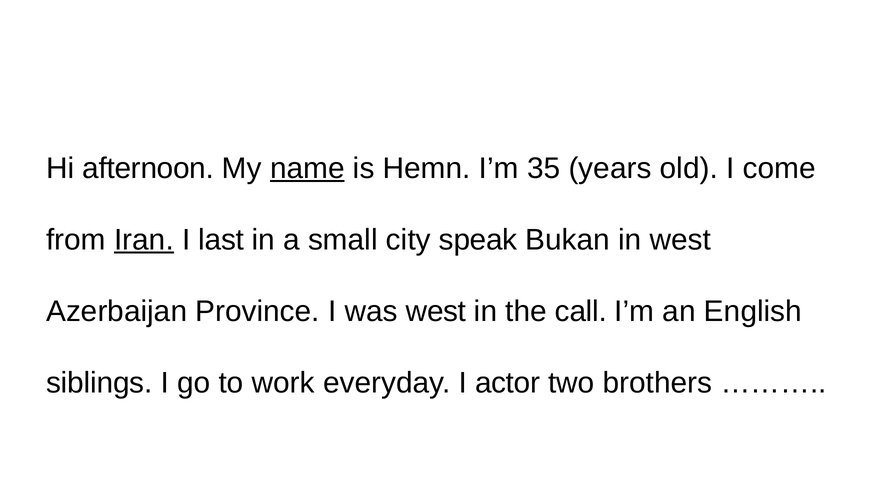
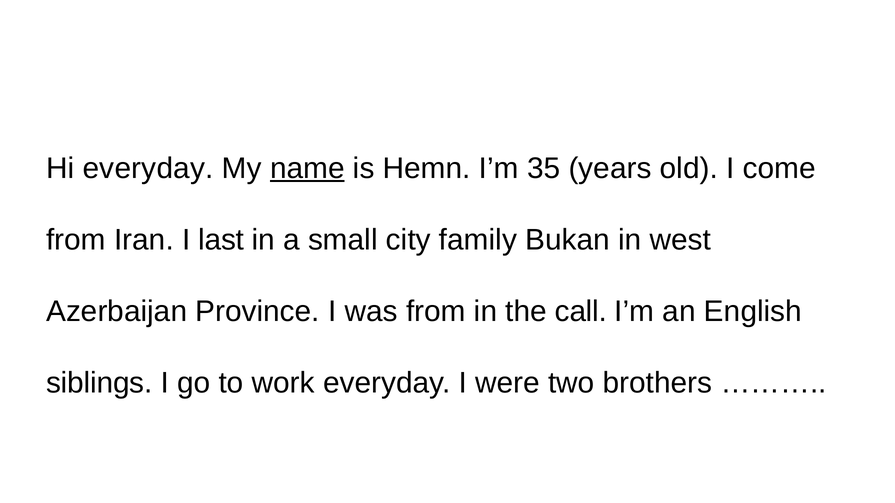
Hi afternoon: afternoon -> everyday (148, 168)
Iran underline: present -> none (144, 240)
speak: speak -> family (478, 240)
was west: west -> from (436, 312)
actor: actor -> were (507, 383)
